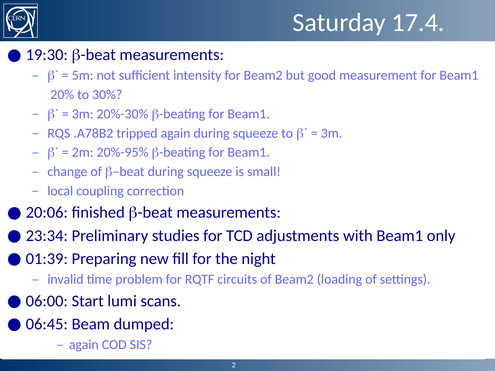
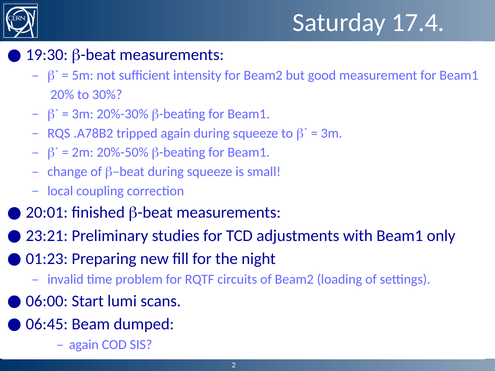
20%-95%: 20%-95% -> 20%-50% (123, 153)
20:06: 20:06 -> 20:01 (47, 213)
23:34: 23:34 -> 23:21 (47, 236)
01:39: 01:39 -> 01:23 (47, 259)
